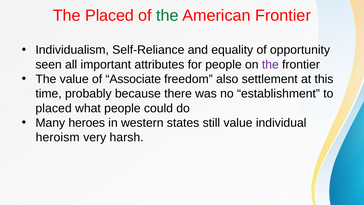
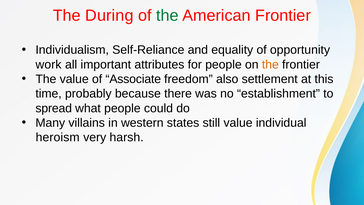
The Placed: Placed -> During (109, 16)
seen: seen -> work (49, 64)
the colour: purple -> orange (270, 64)
placed: placed -> spread (54, 108)
heroes: heroes -> villains (87, 123)
